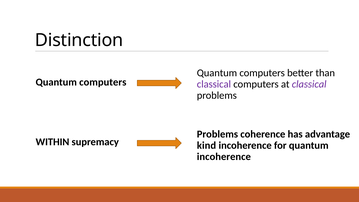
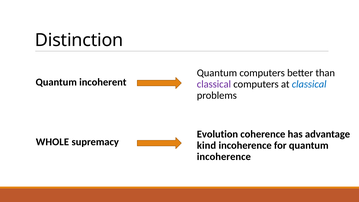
computers: computers -> incoherent (103, 82)
classical colour: purple -> blue (309, 84)
Problems: Problems -> Evolution (217, 134)
WITHIN: WITHIN -> WHOLE (52, 142)
